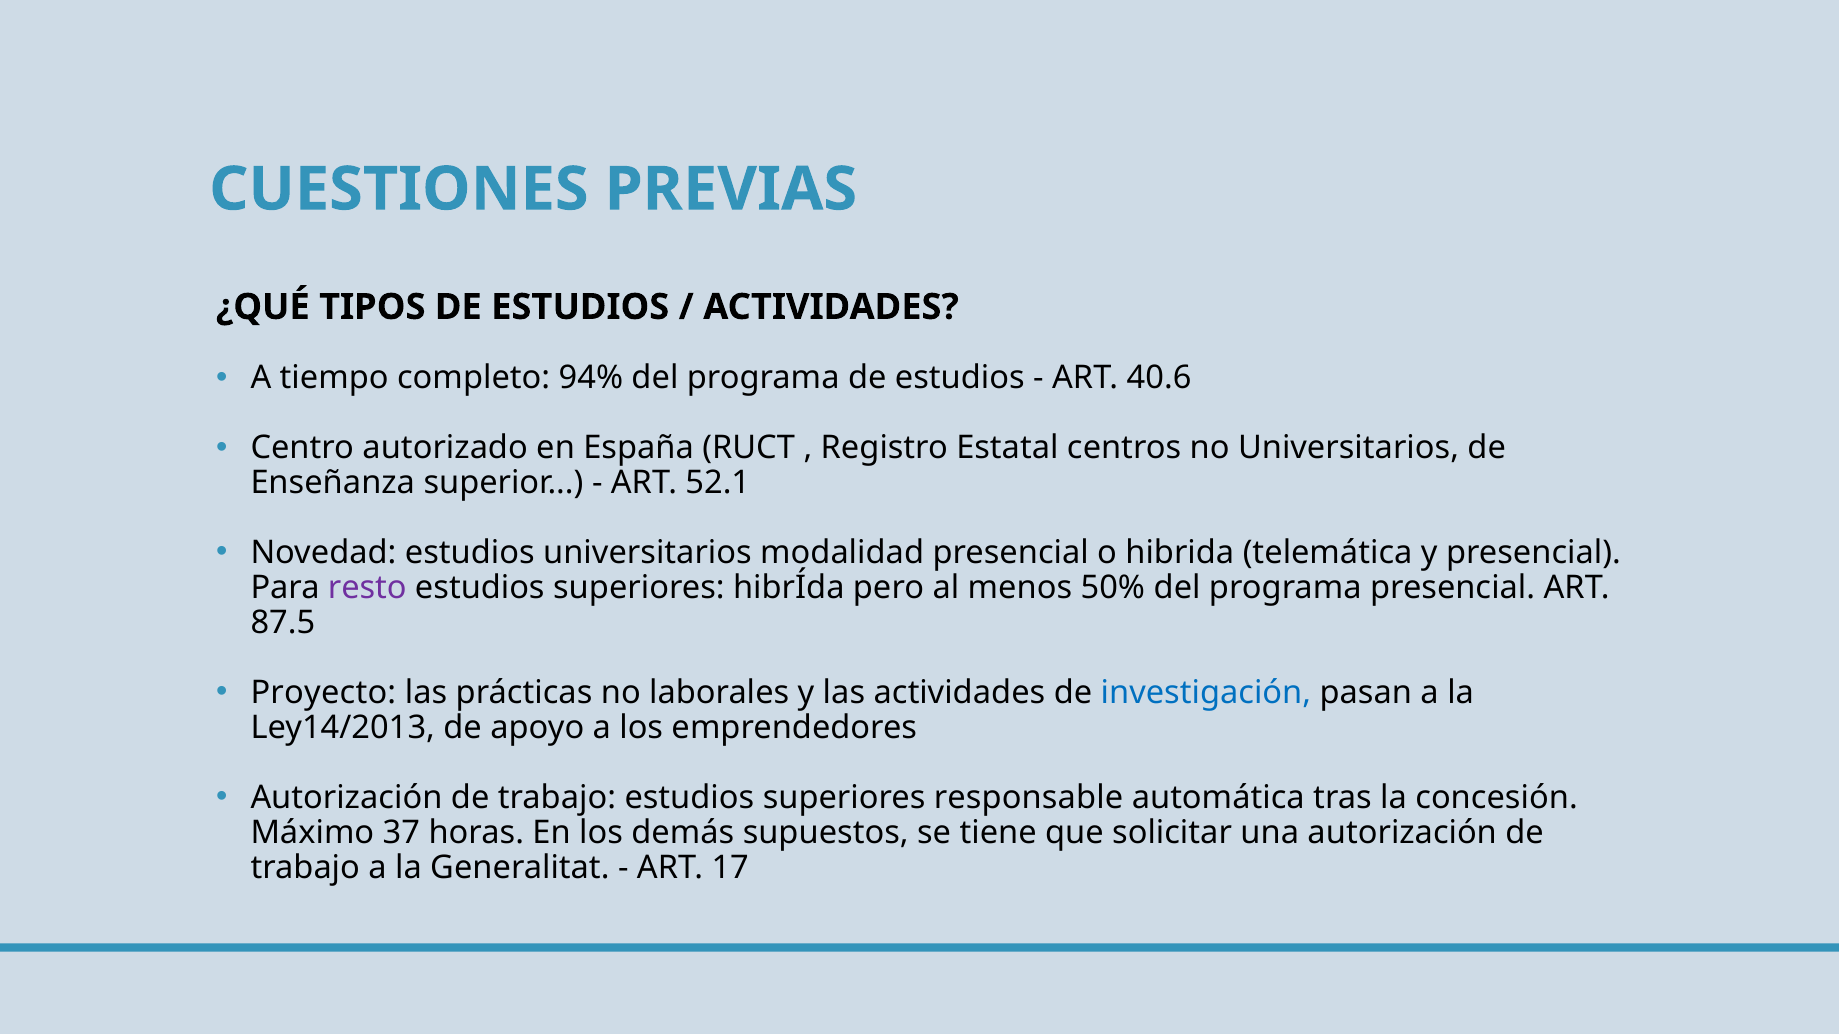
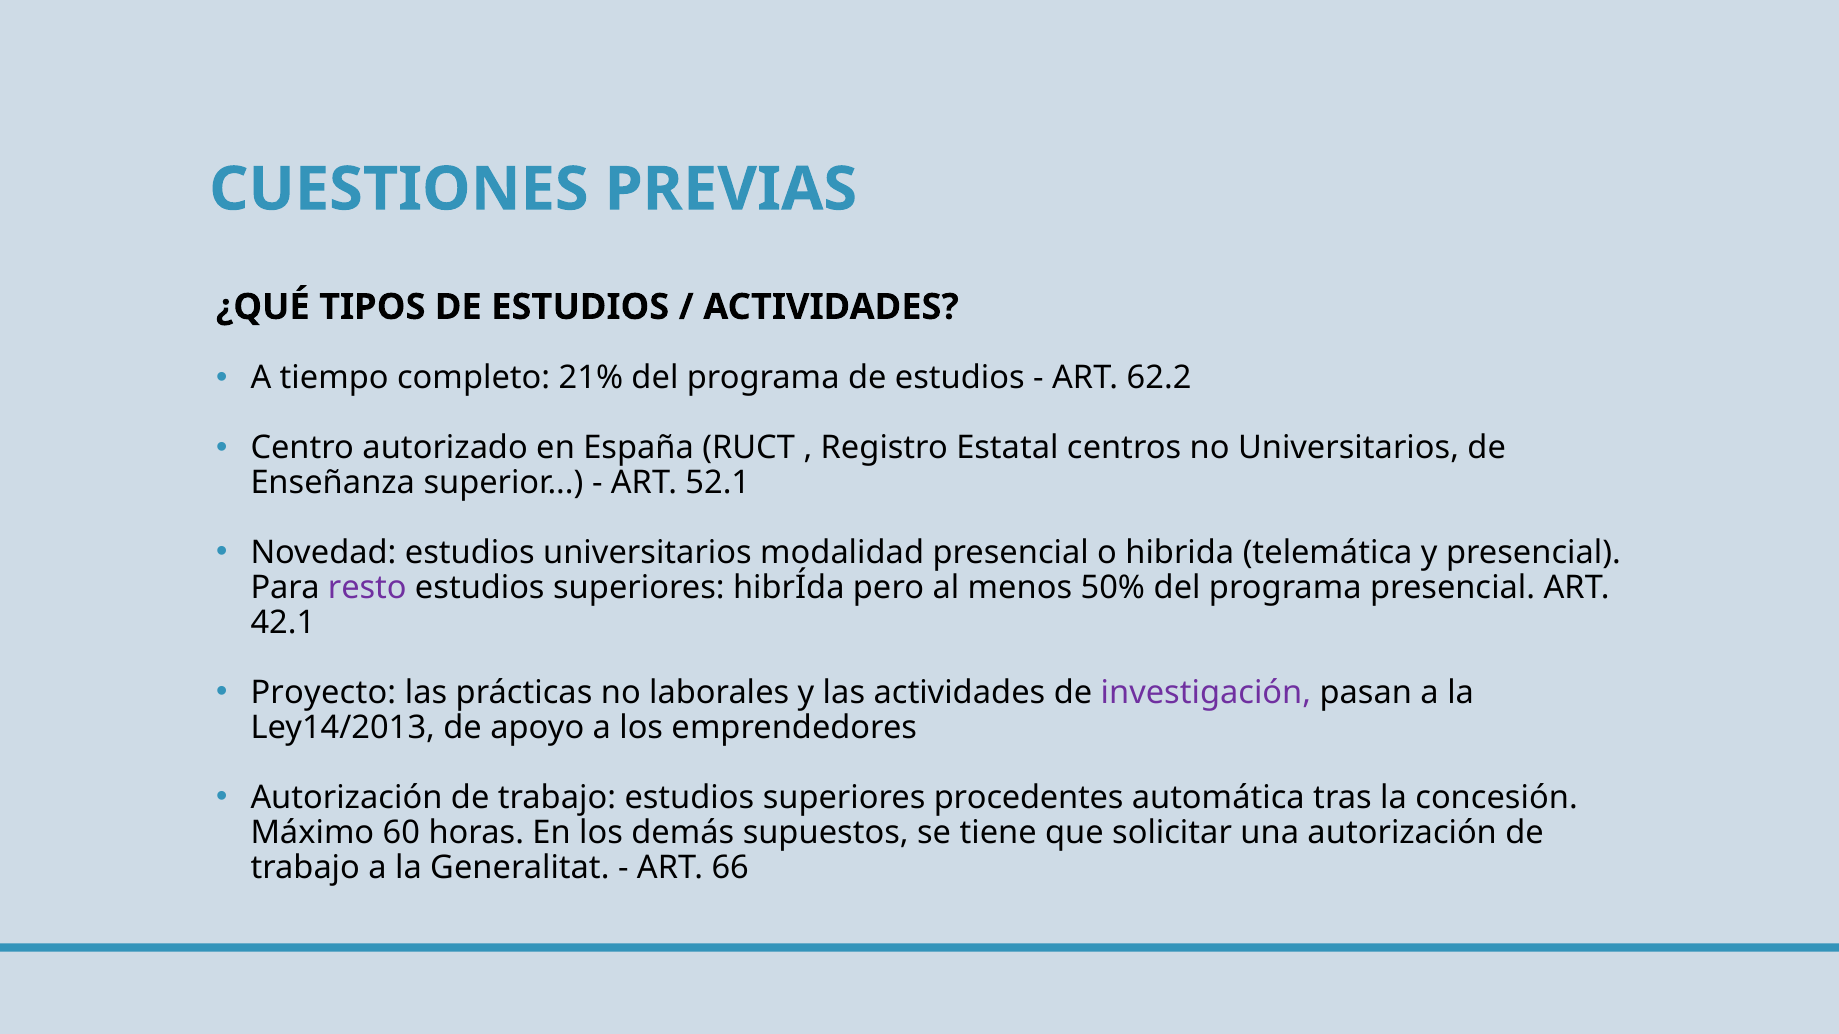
94%: 94% -> 21% (591, 378)
40.6: 40.6 -> 62.2 (1159, 378)
87.5: 87.5 -> 42.1 (283, 623)
investigación colour: blue -> purple (1206, 693)
responsable: responsable -> procedentes (1029, 798)
37: 37 -> 60 (401, 833)
17: 17 -> 66 (730, 868)
